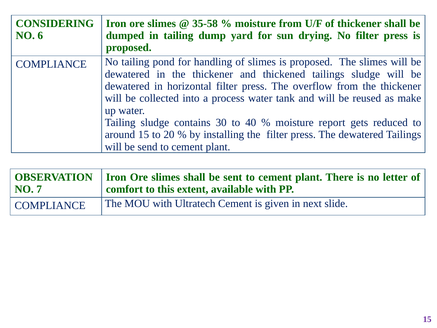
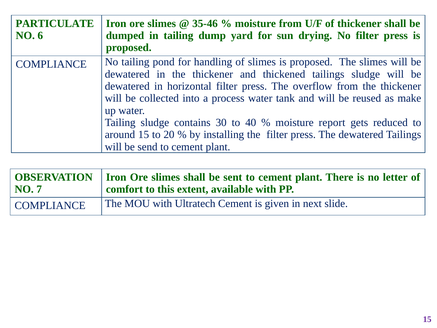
CONSIDERING: CONSIDERING -> PARTICULATE (55, 23)
35-58: 35-58 -> 35-46 (205, 23)
